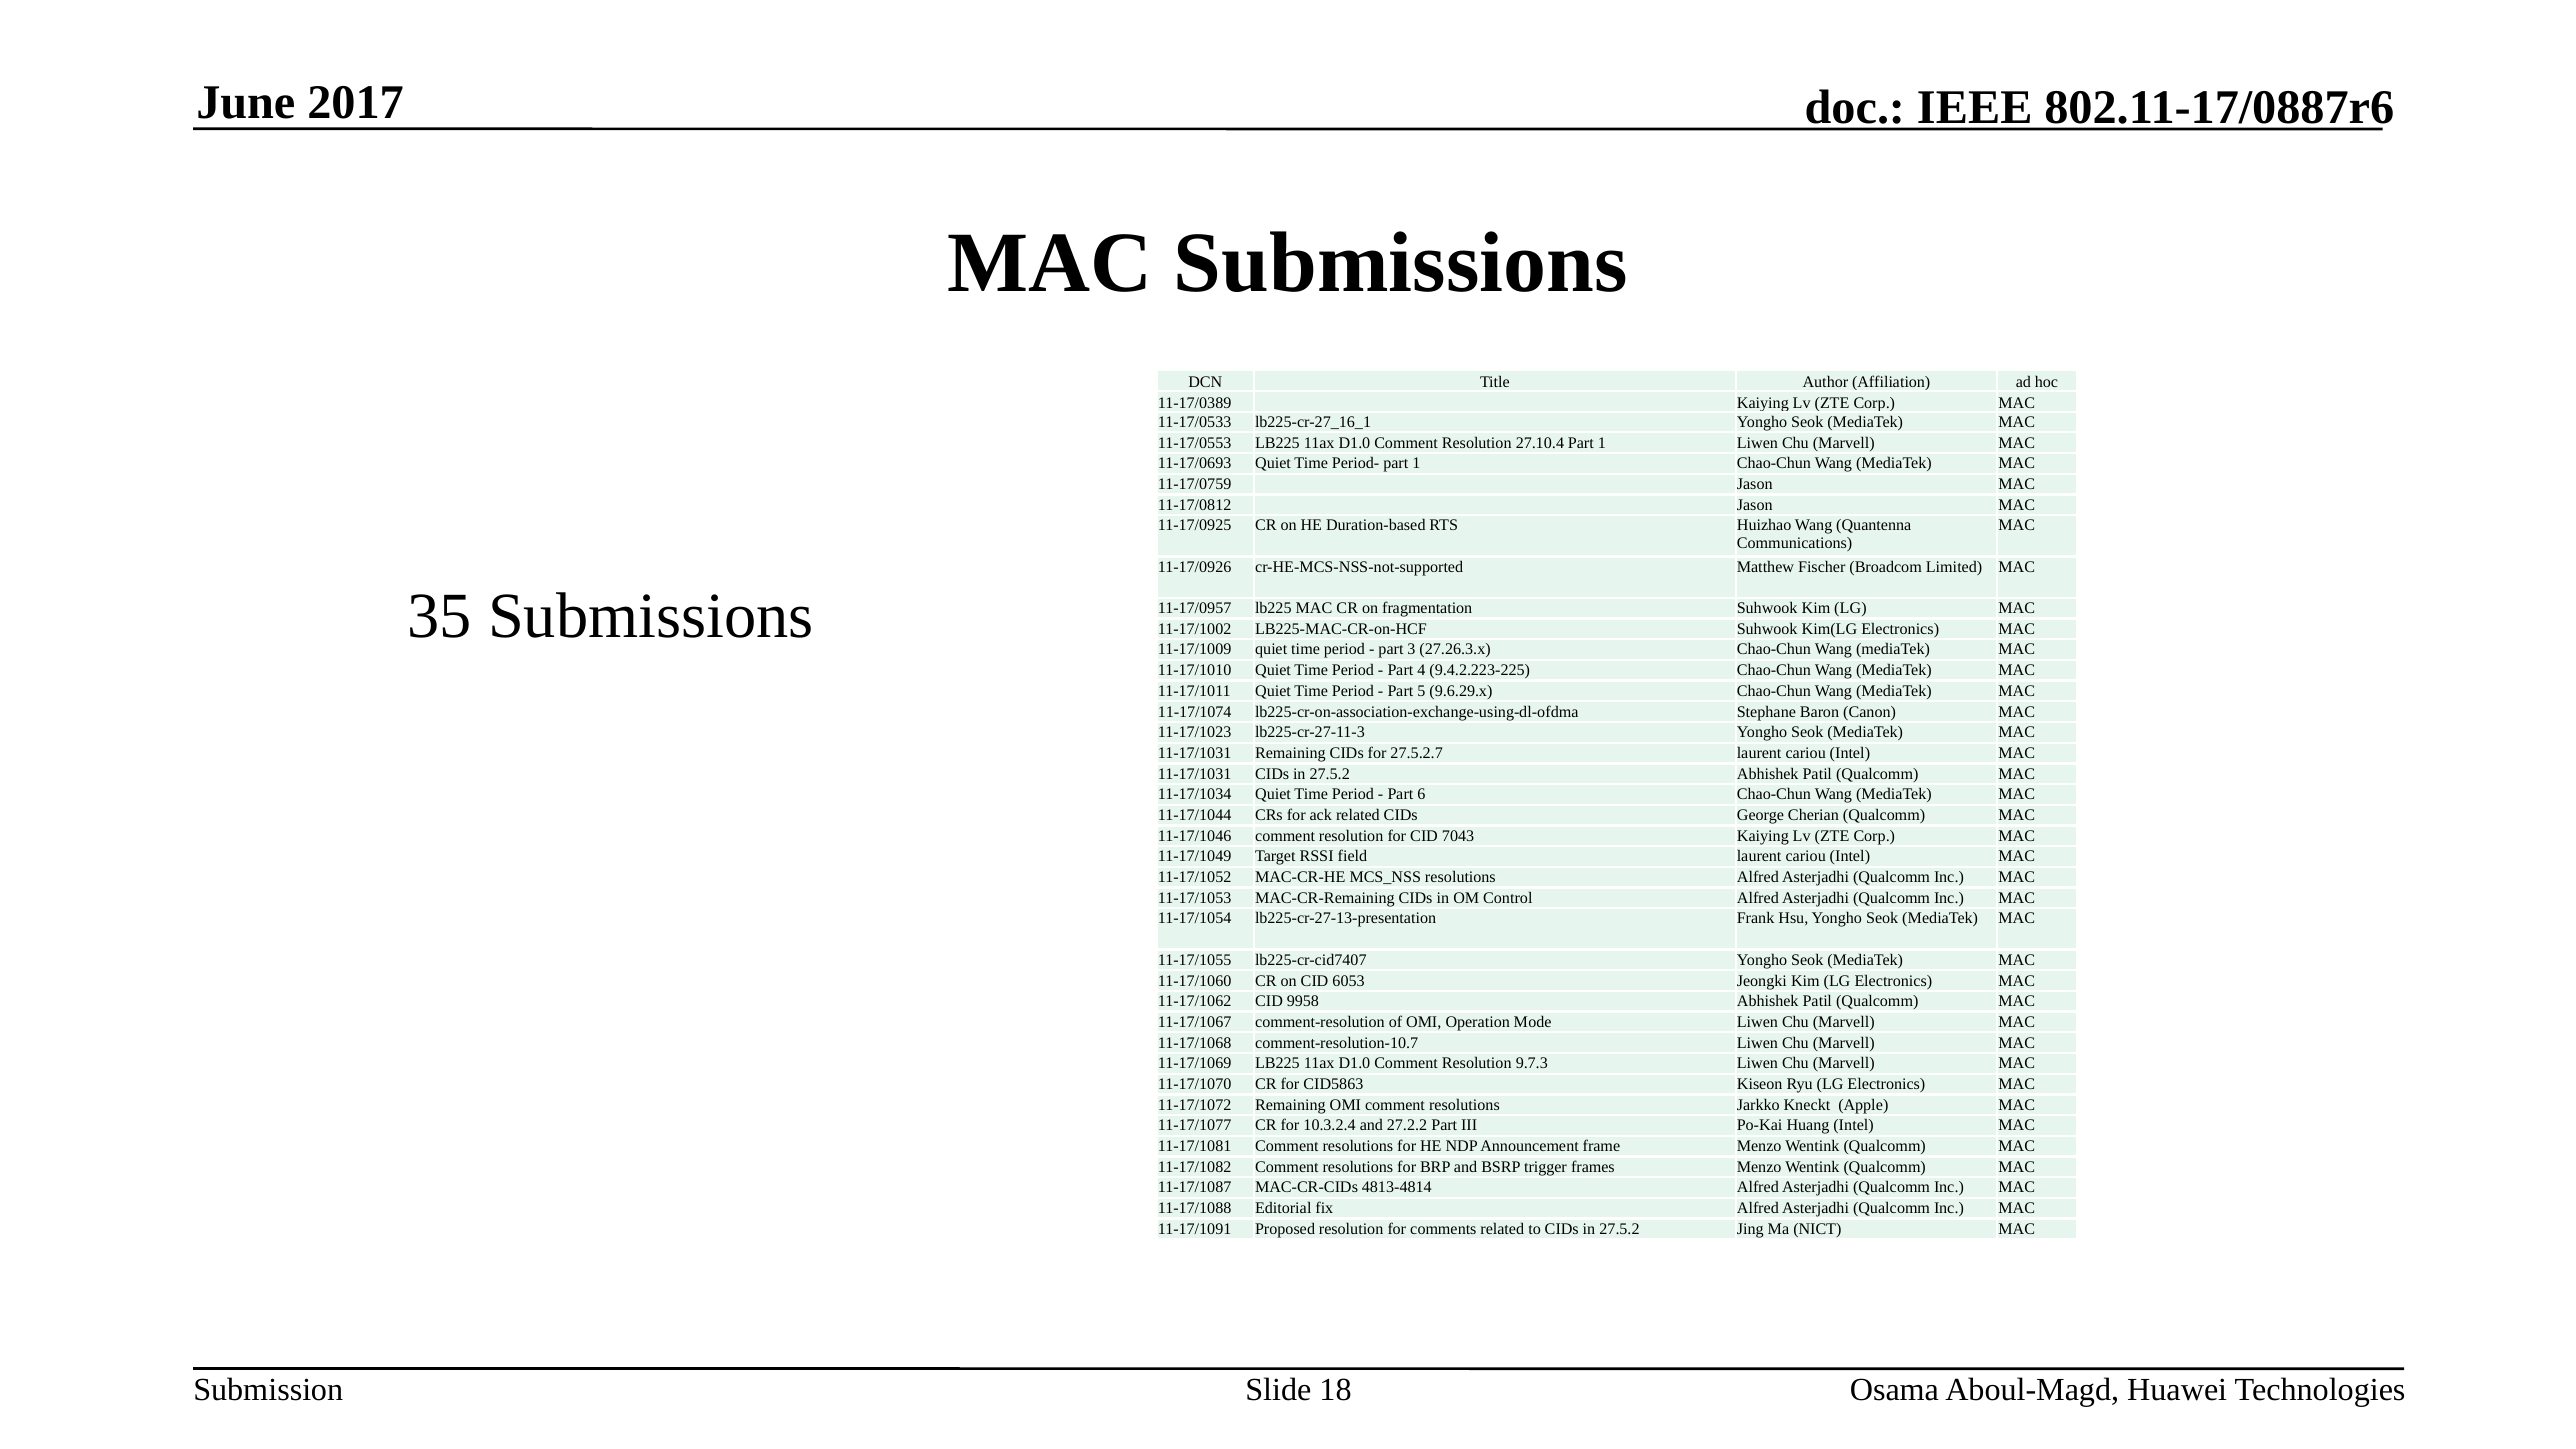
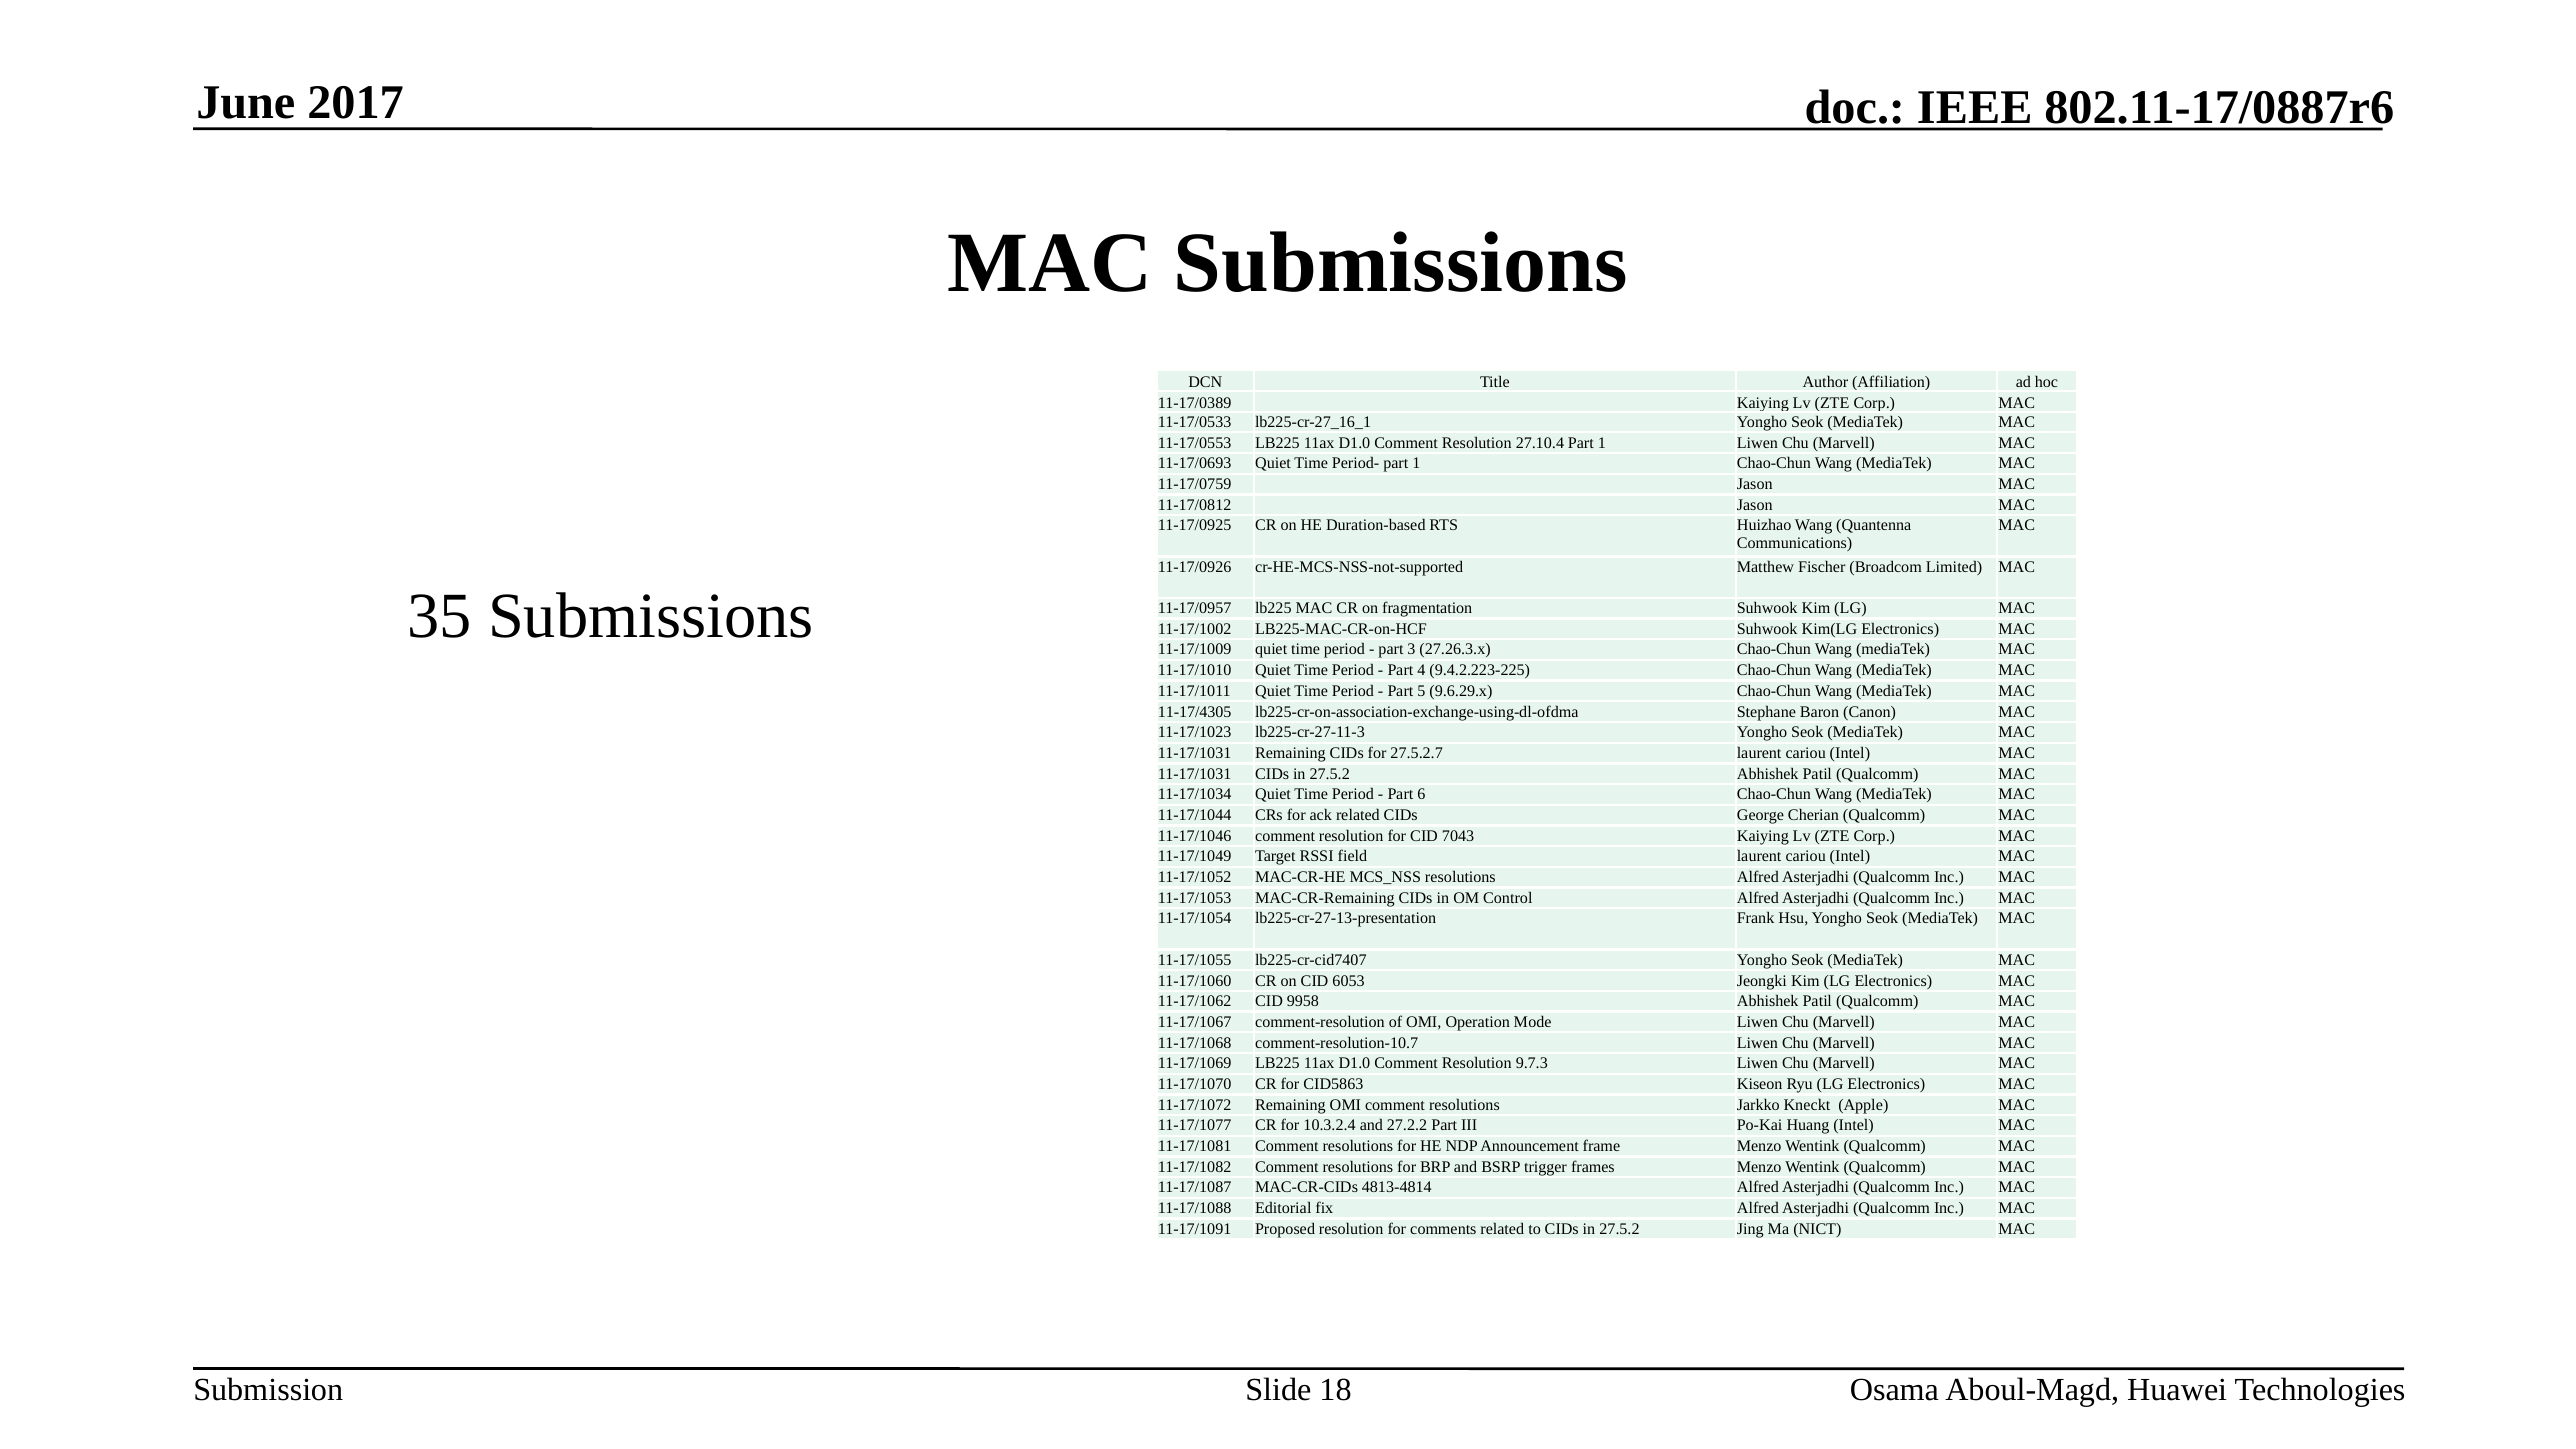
11-17/1074: 11-17/1074 -> 11-17/4305 (1195, 712)
